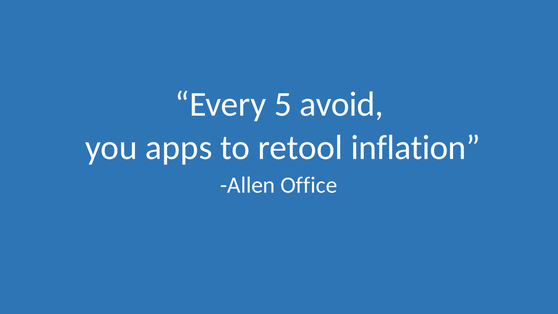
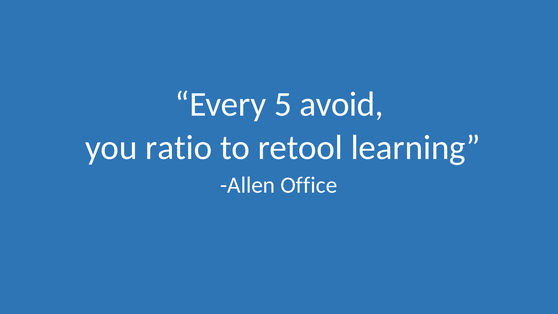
apps: apps -> ratio (179, 148)
inflation: inflation -> learning (415, 148)
